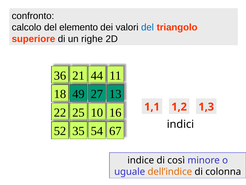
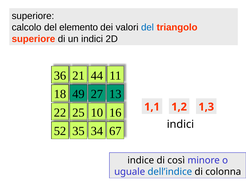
confronto: confronto -> superiore (33, 16)
un righe: righe -> indici (92, 39)
54: 54 -> 34 (97, 131)
dell’indice colour: orange -> blue (170, 171)
